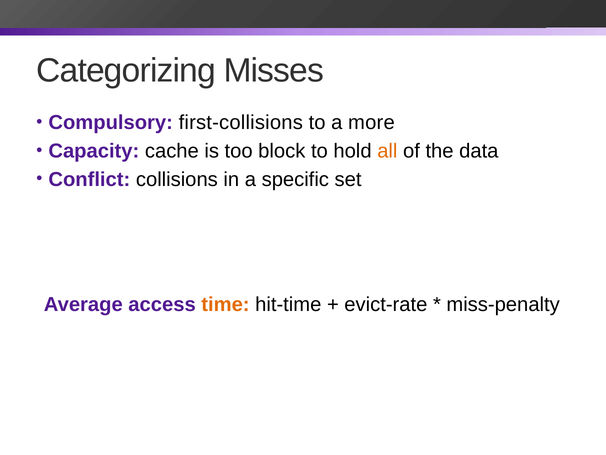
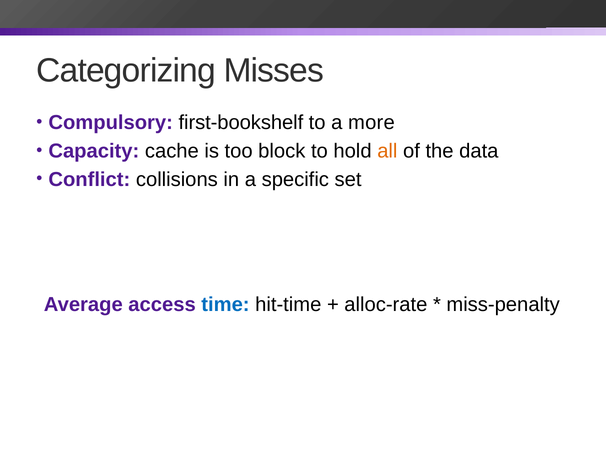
first-collisions: first-collisions -> first-bookshelf (241, 123)
time colour: orange -> blue (225, 304)
evict-rate: evict-rate -> alloc-rate (386, 304)
